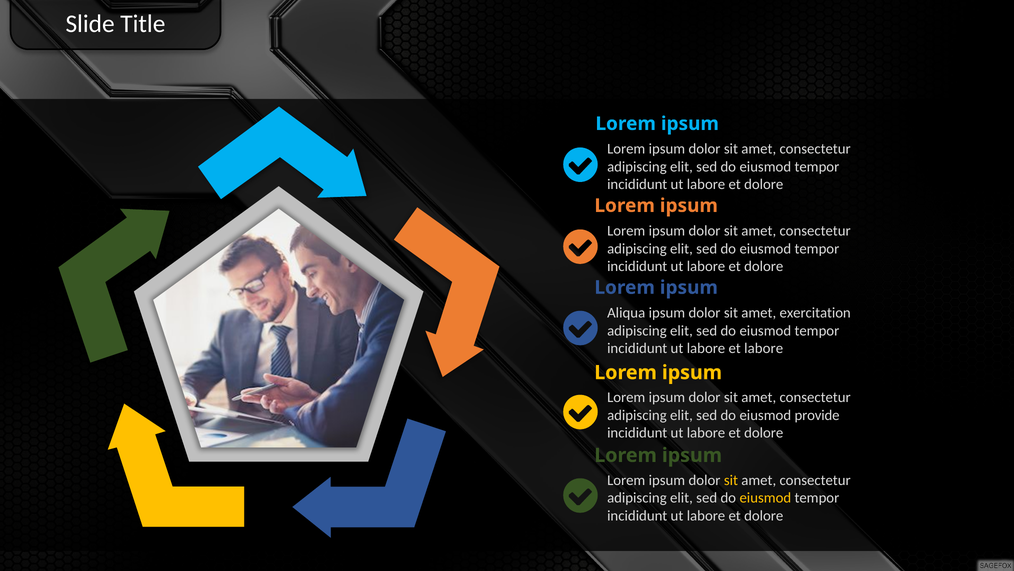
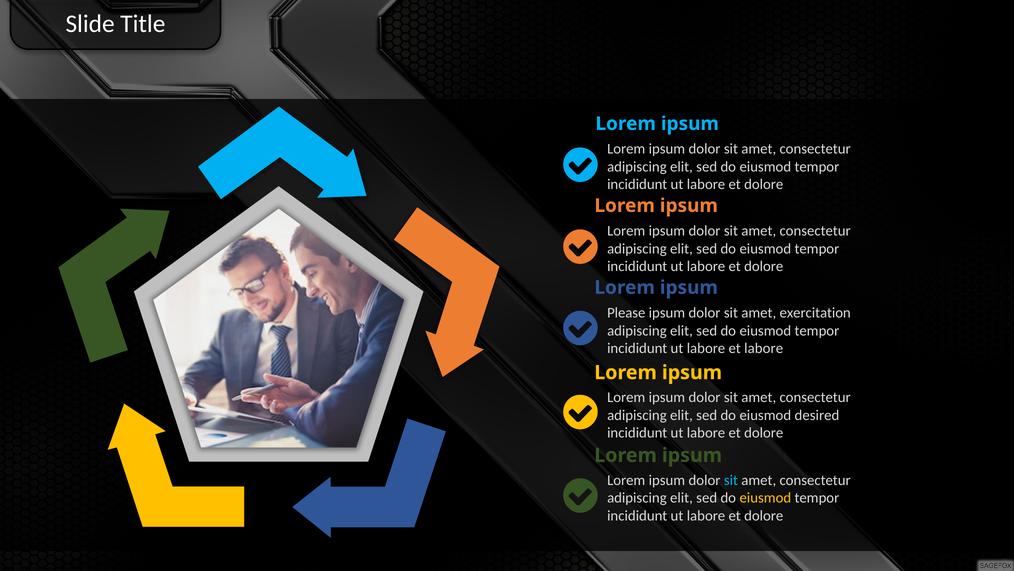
Aliqua: Aliqua -> Please (626, 313)
provide: provide -> desired (817, 415)
sit colour: yellow -> light blue (731, 480)
